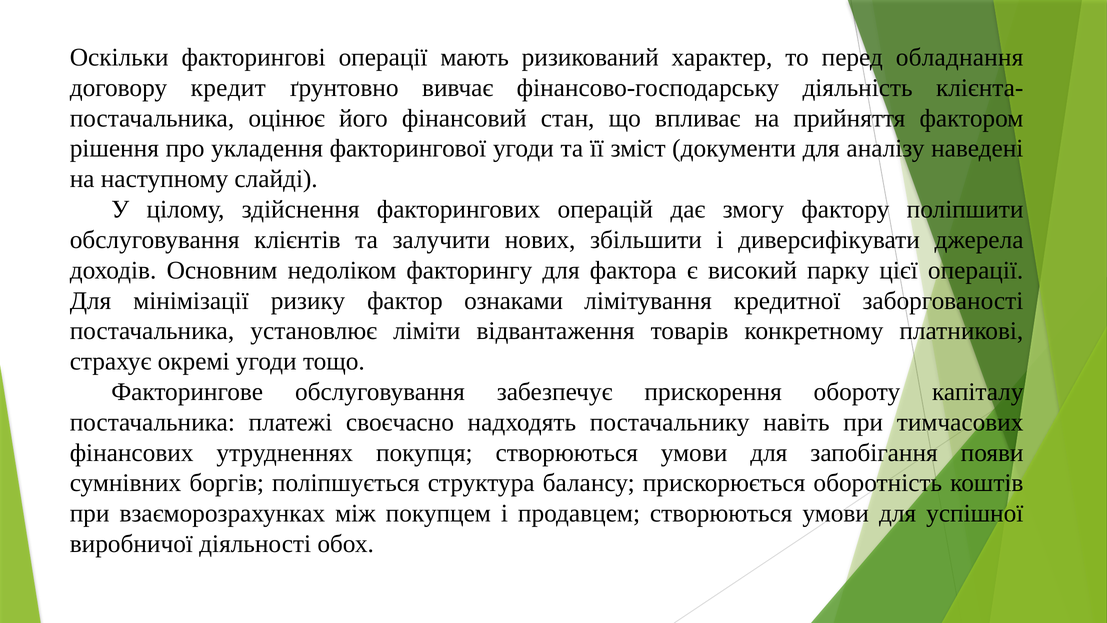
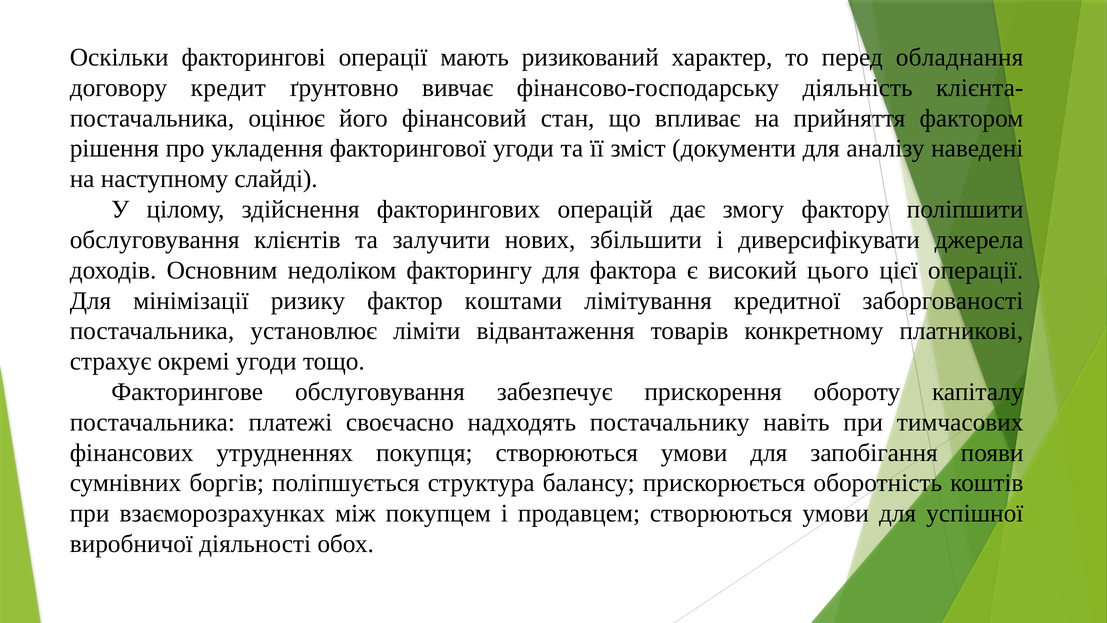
парку: парку -> цього (838, 270)
ознаками: ознаками -> коштами (513, 300)
